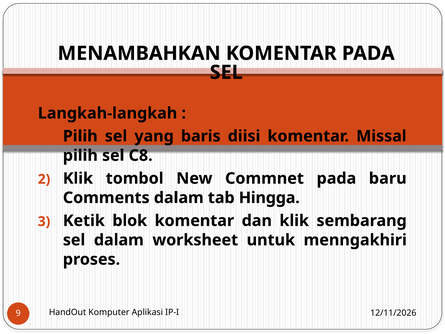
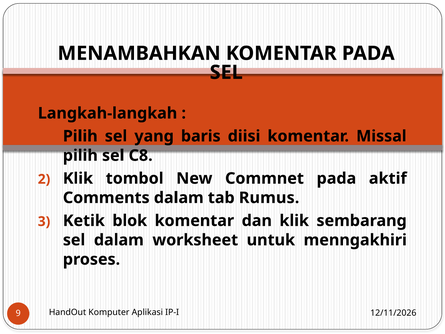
baru: baru -> aktif (388, 178)
Hingga: Hingga -> Rumus (269, 198)
